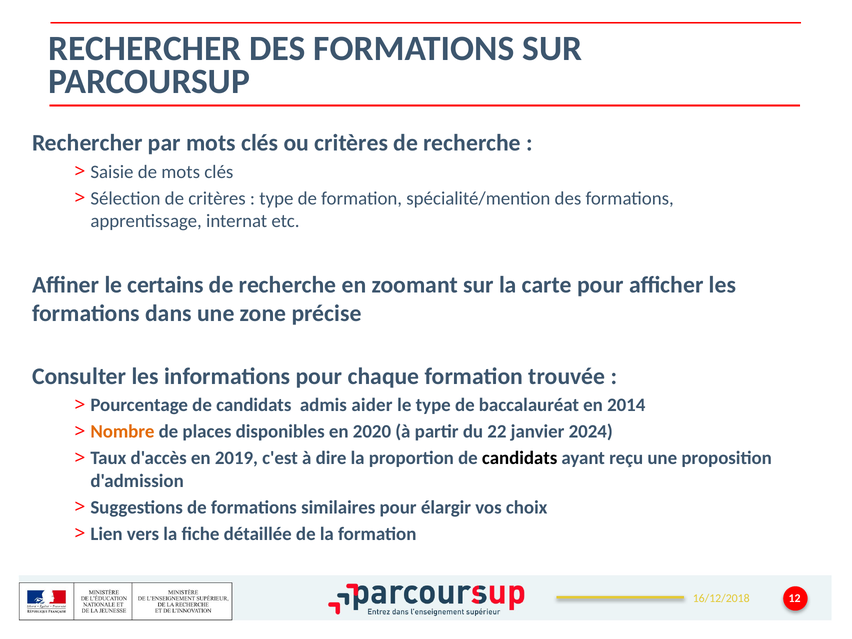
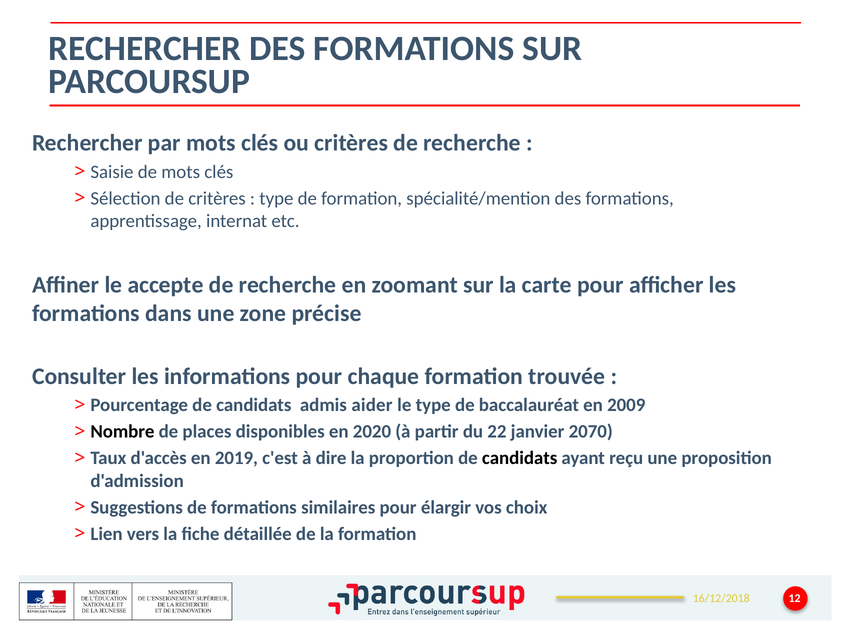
certains: certains -> accepte (166, 285)
2014: 2014 -> 2009 (626, 405)
Nombre colour: orange -> black (122, 432)
2024: 2024 -> 2070 (591, 432)
